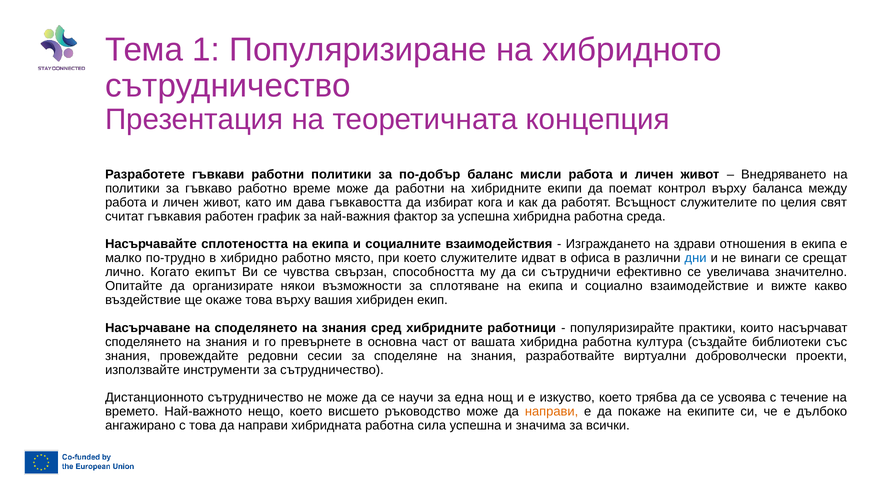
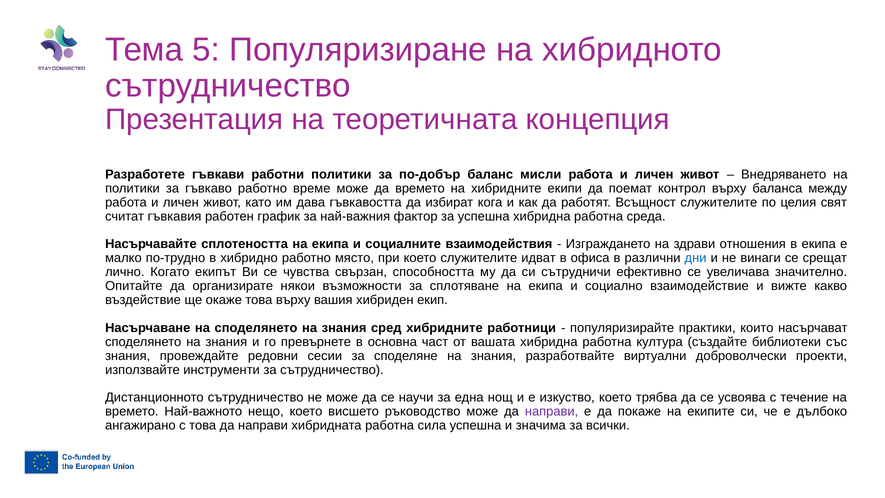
1: 1 -> 5 (206, 50)
да работни: работни -> времето (420, 188)
направи colour: orange -> purple (552, 411)
